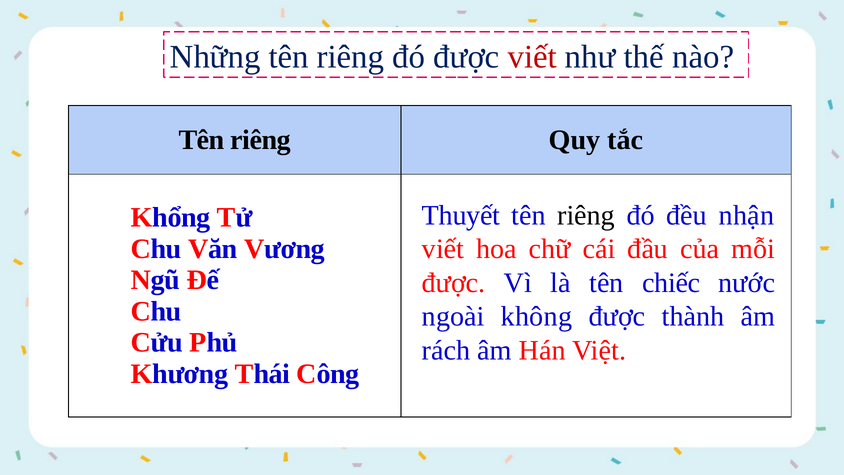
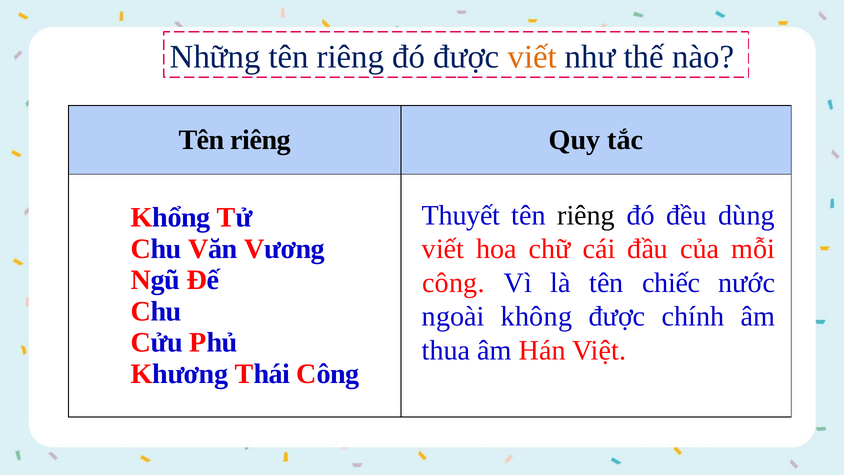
viết colour: red -> orange (532, 57)
nhận: nhận -> dùng (747, 215)
được: được -> công (453, 283)
thành: thành -> chính (693, 317)
rách: rách -> thua (446, 350)
